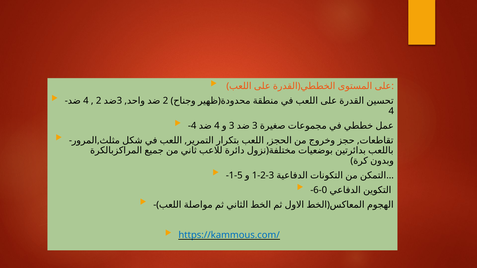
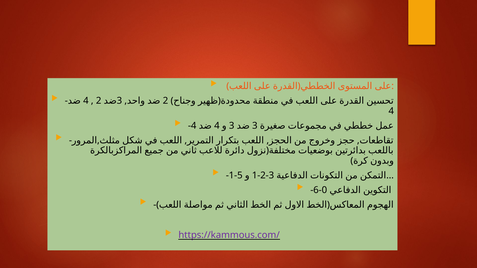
https://kammous.com/ colour: blue -> purple (229, 235)
